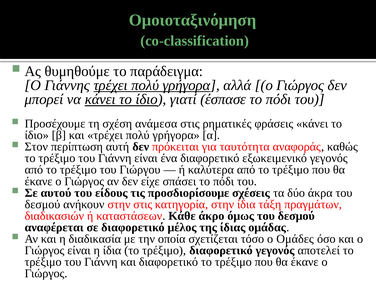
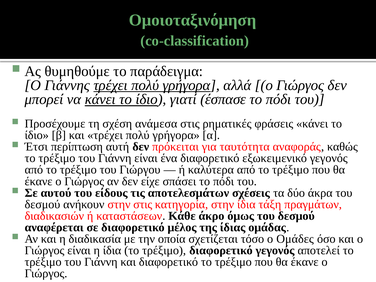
Στον: Στον -> Έτσι (36, 147)
προσδιορίσουμε: προσδιορίσουμε -> αποτελεσμάτων (188, 193)
